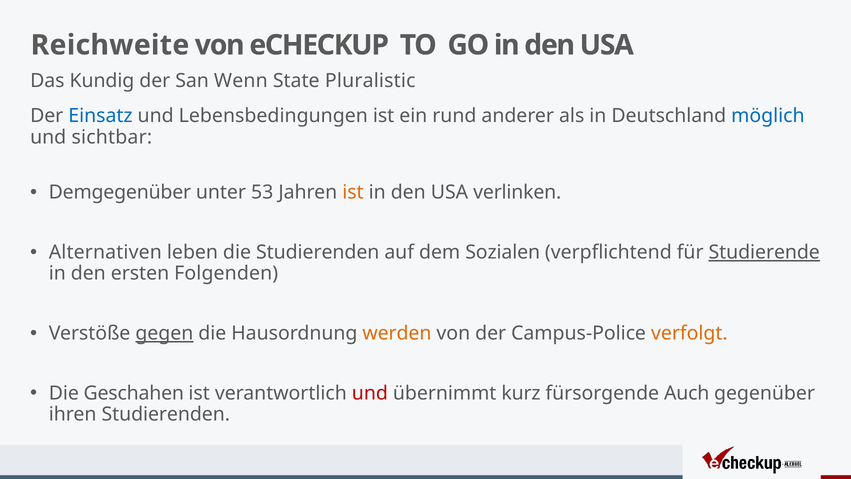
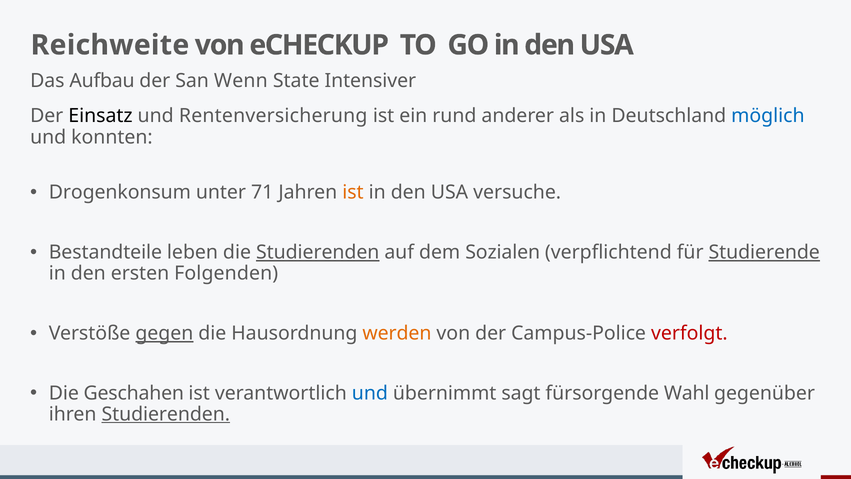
Kundig: Kundig -> Aufbau (102, 81)
Pluralistic: Pluralistic -> Intensiver (370, 81)
Einsatz colour: blue -> black (100, 116)
Lebensbedingungen: Lebensbedingungen -> Rentenversicherung (273, 116)
sichtbar: sichtbar -> konnten (112, 137)
Demgegenüber: Demgegenüber -> Drogenkonsum (120, 192)
53: 53 -> 71 (262, 192)
verlinken: verlinken -> versuche (517, 192)
Alternativen: Alternativen -> Bestandteile (105, 252)
Studierenden underline: none -> present (318, 252)
verfolgt colour: orange -> red (689, 333)
und colour: red -> blue (370, 393)
kurz: kurz -> sagt (521, 393)
Auch: Auch -> Wahl (687, 393)
Studierenden underline: none -> present (166, 414)
